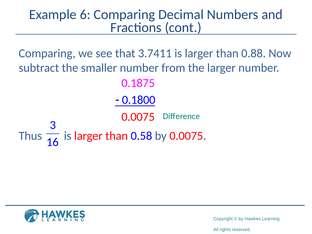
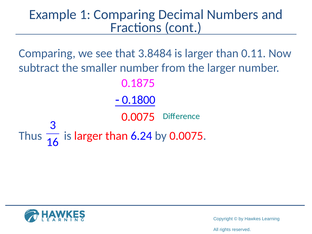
6: 6 -> 1 (85, 14)
3.7411: 3.7411 -> 3.8484 (155, 53)
0.88: 0.88 -> 0.11 (254, 53)
0.58: 0.58 -> 6.24 (141, 136)
